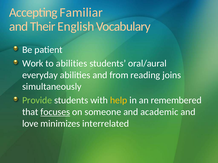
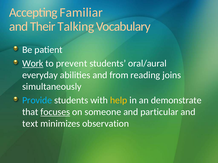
English: English -> Talking (76, 26)
Work underline: none -> present (33, 64)
to abilities: abilities -> prevent (72, 64)
Provide colour: light green -> light blue (37, 101)
remembered: remembered -> demonstrate (176, 101)
academic: academic -> particular (159, 112)
love: love -> text (30, 124)
interrelated: interrelated -> observation (106, 124)
